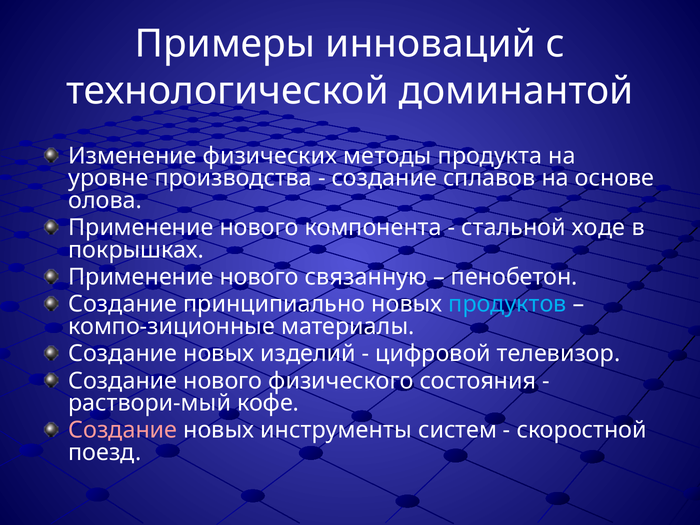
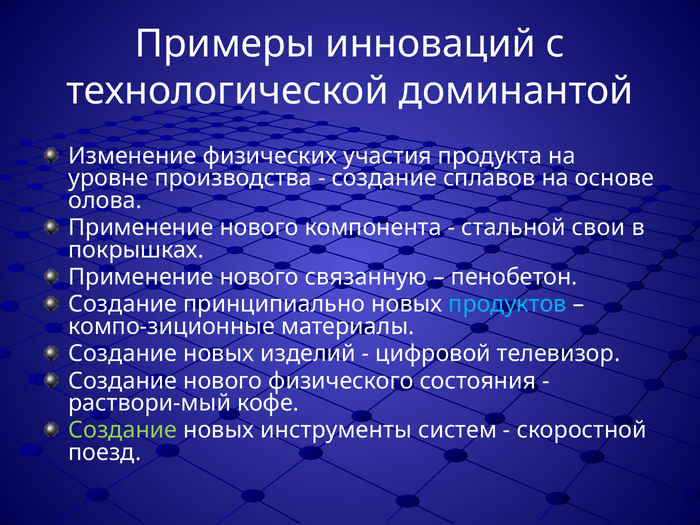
методы: методы -> участия (388, 156)
ходе: ходе -> свои (599, 228)
Создание colour: pink -> light green (123, 430)
